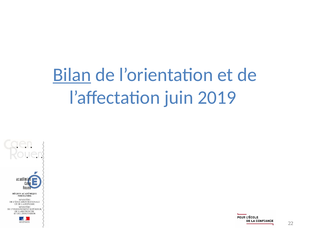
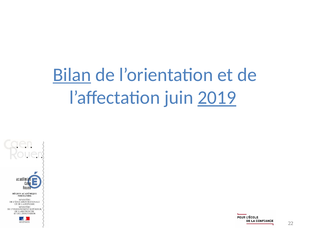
2019 underline: none -> present (217, 98)
